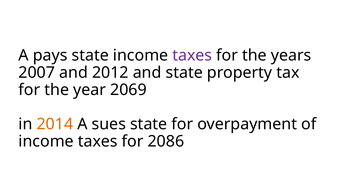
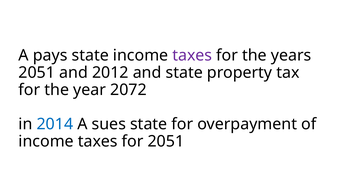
2007: 2007 -> 2051 (37, 73)
2069: 2069 -> 2072 (128, 90)
2014 colour: orange -> blue (55, 124)
for 2086: 2086 -> 2051 (166, 142)
